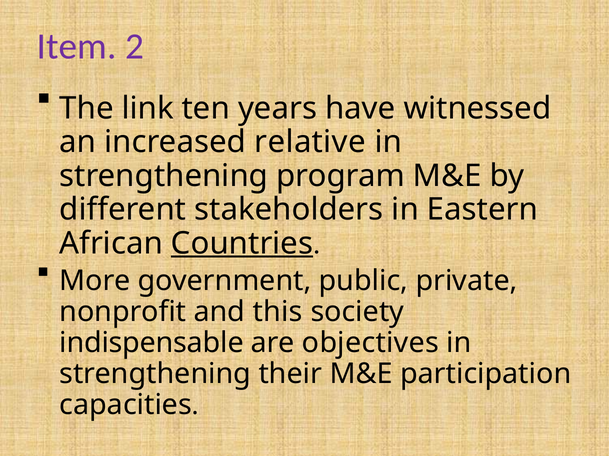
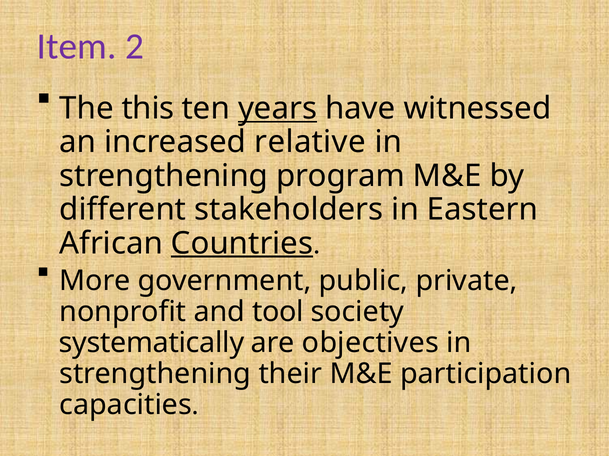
link: link -> this (148, 109)
years underline: none -> present (278, 109)
this: this -> tool (278, 312)
indispensable: indispensable -> systematically (152, 343)
